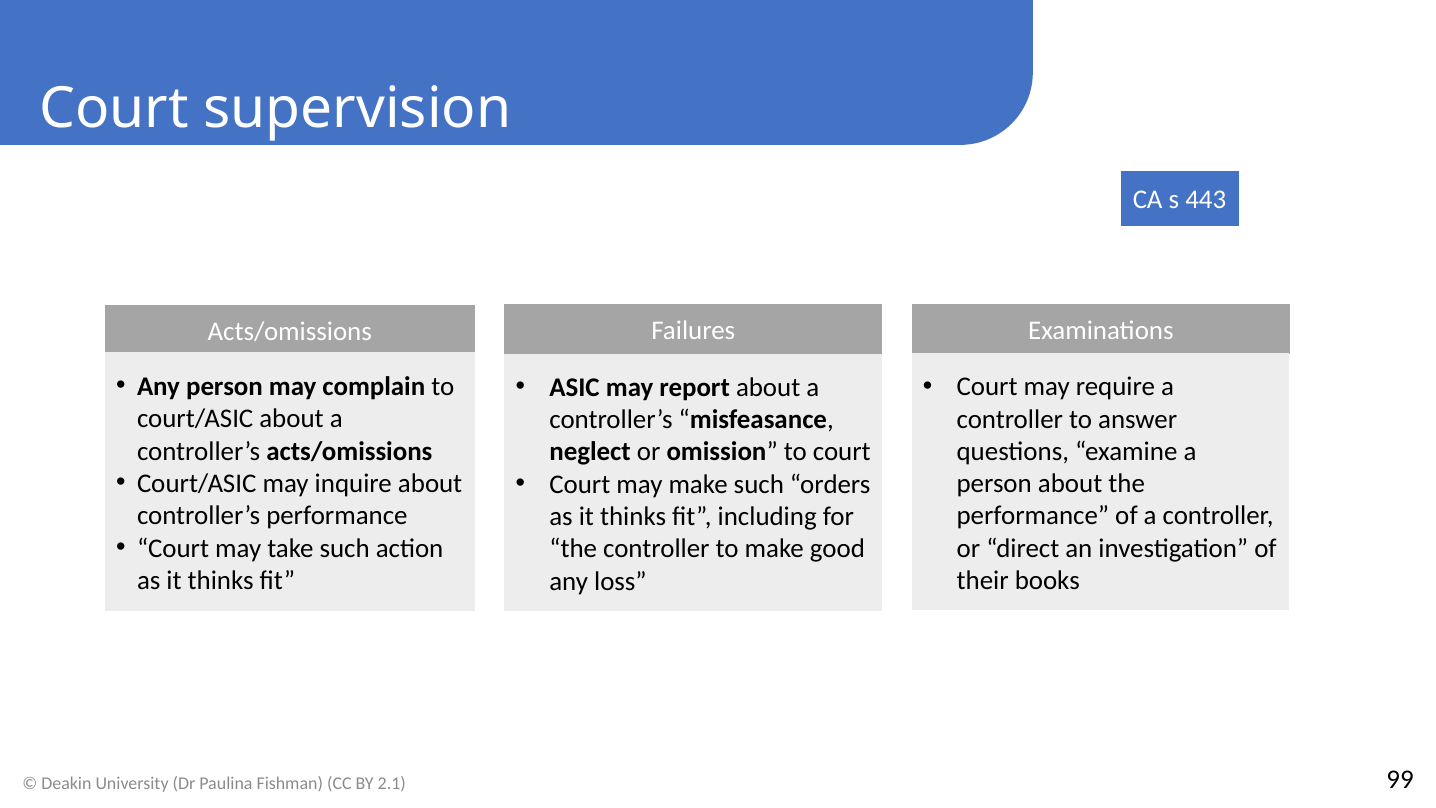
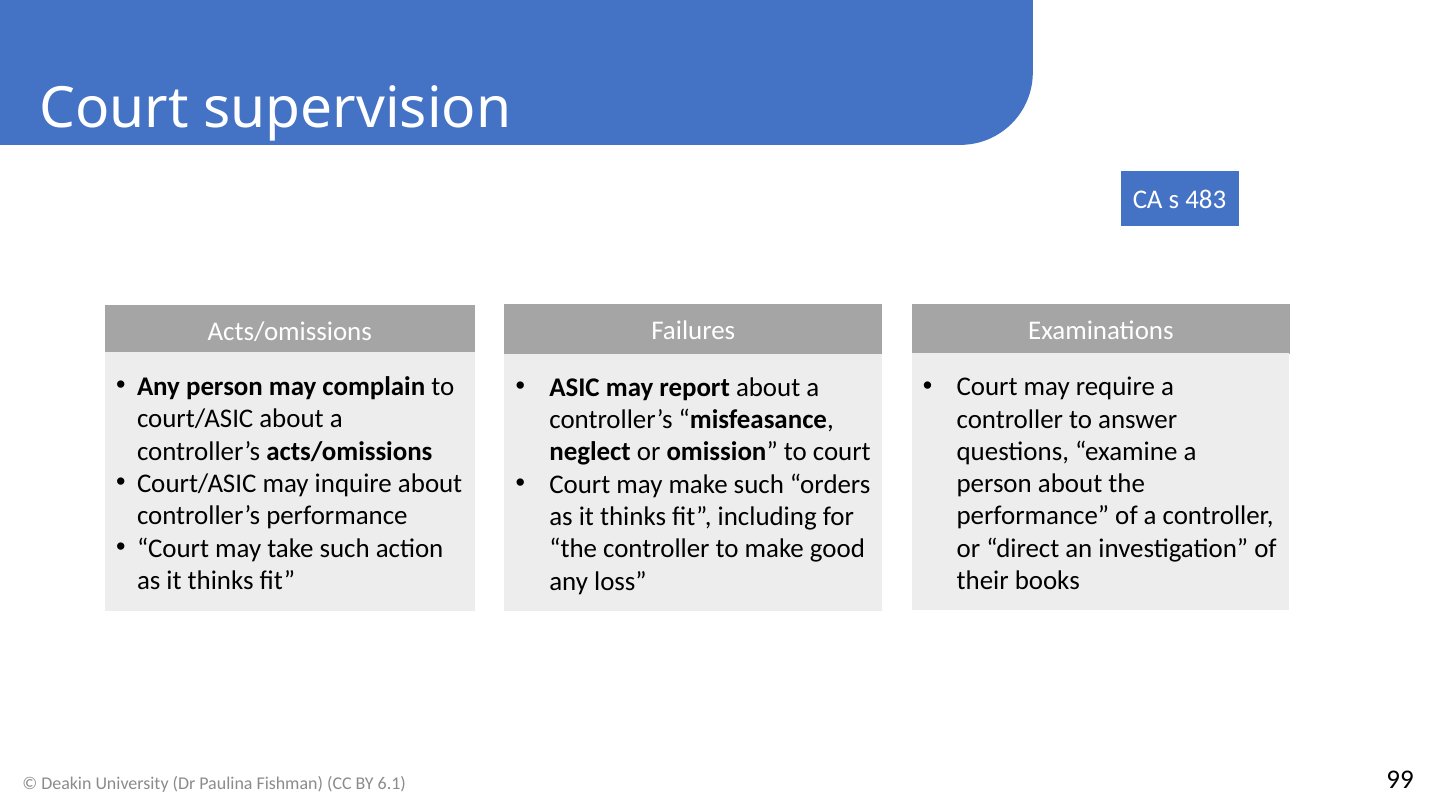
443: 443 -> 483 (1206, 200)
2.1: 2.1 -> 6.1 (392, 783)
